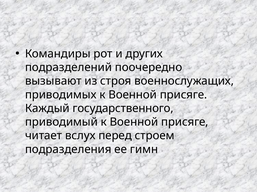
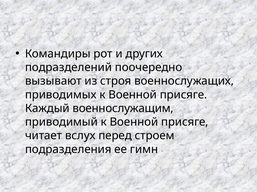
государственного: государственного -> военнослужащим (123, 109)
